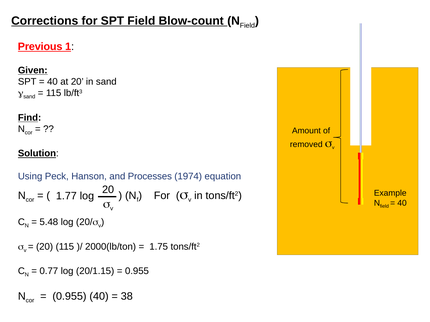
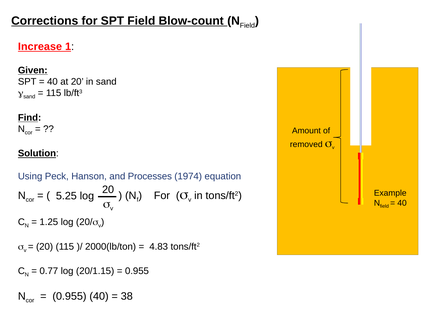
Previous: Previous -> Increase (40, 47)
1.77: 1.77 -> 5.25 (66, 196)
5.48: 5.48 -> 1.25 (49, 222)
1.75: 1.75 -> 4.83 (159, 247)
